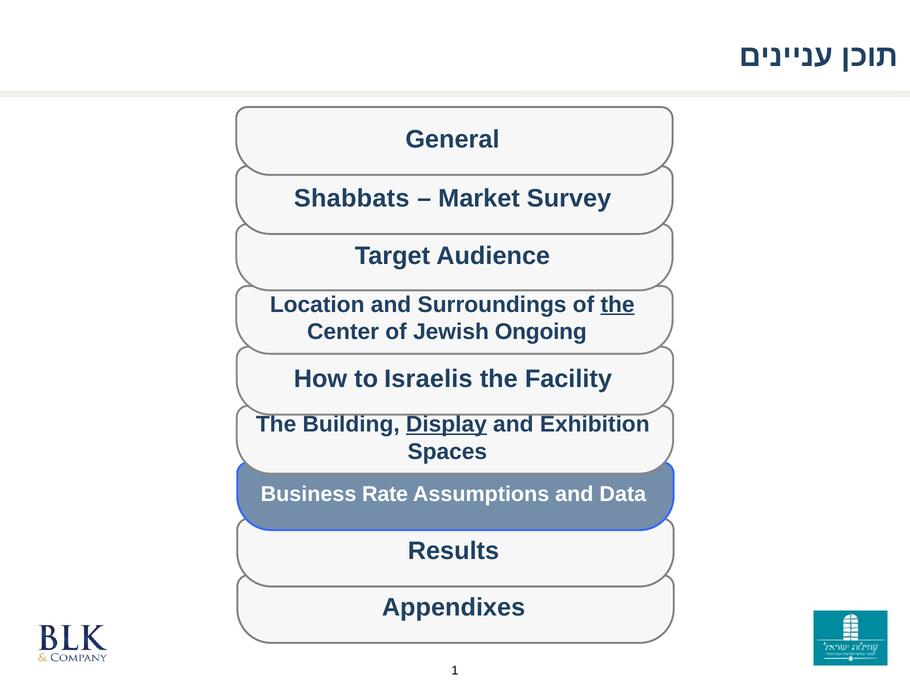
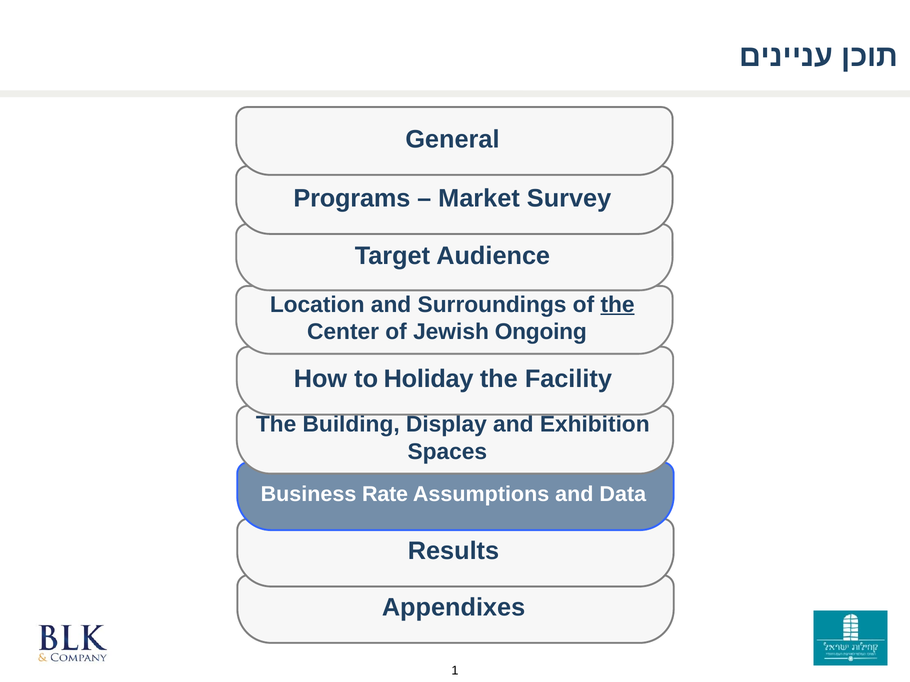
Shabbats: Shabbats -> Programs (352, 199)
Israelis: Israelis -> Holiday (429, 379)
Display underline: present -> none (446, 425)
